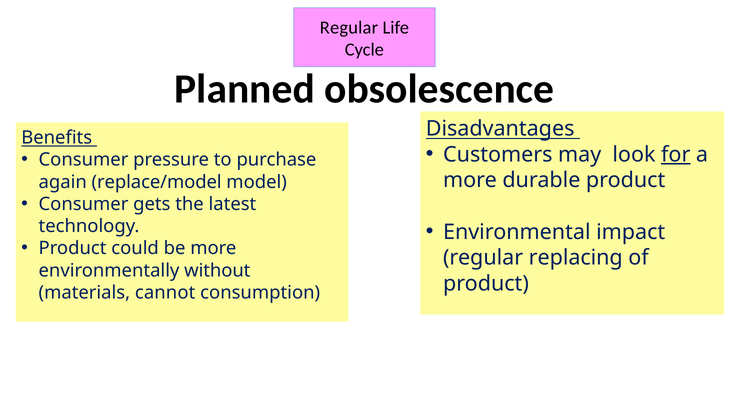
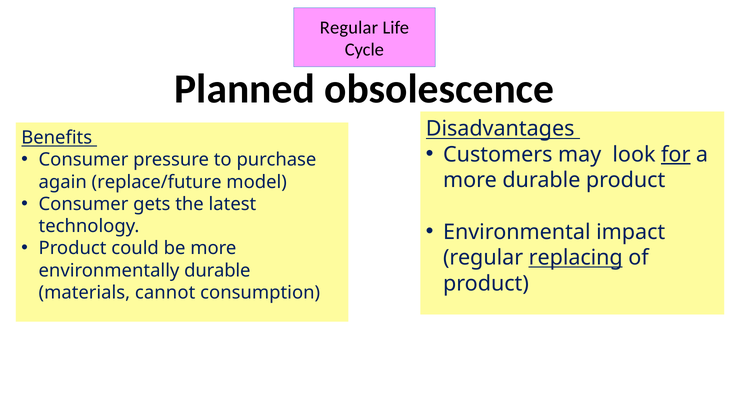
replace/model: replace/model -> replace/future (157, 182)
replacing underline: none -> present (576, 258)
environmentally without: without -> durable (217, 271)
